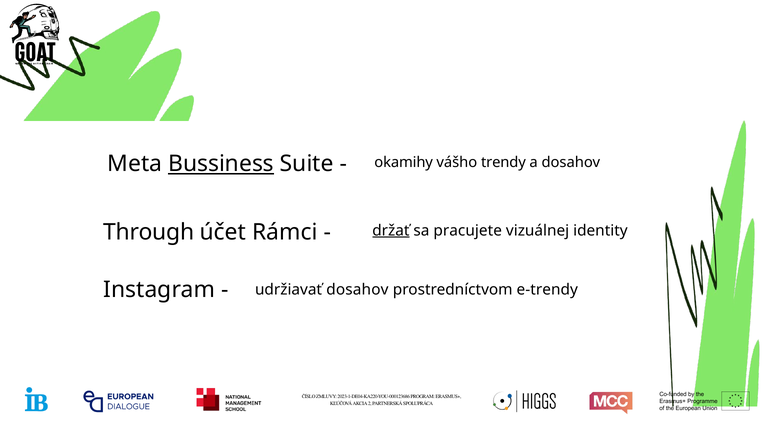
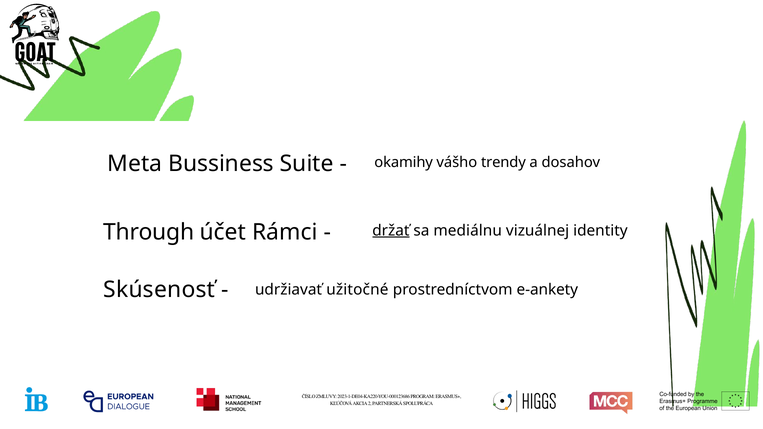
Bussiness underline: present -> none (221, 164)
pracujete: pracujete -> mediálnu (468, 231)
Instagram: Instagram -> Skúsenosť (159, 290)
udržiavať dosahov: dosahov -> užitočné (357, 290)
e-trendy: e-trendy -> e-ankety (547, 290)
